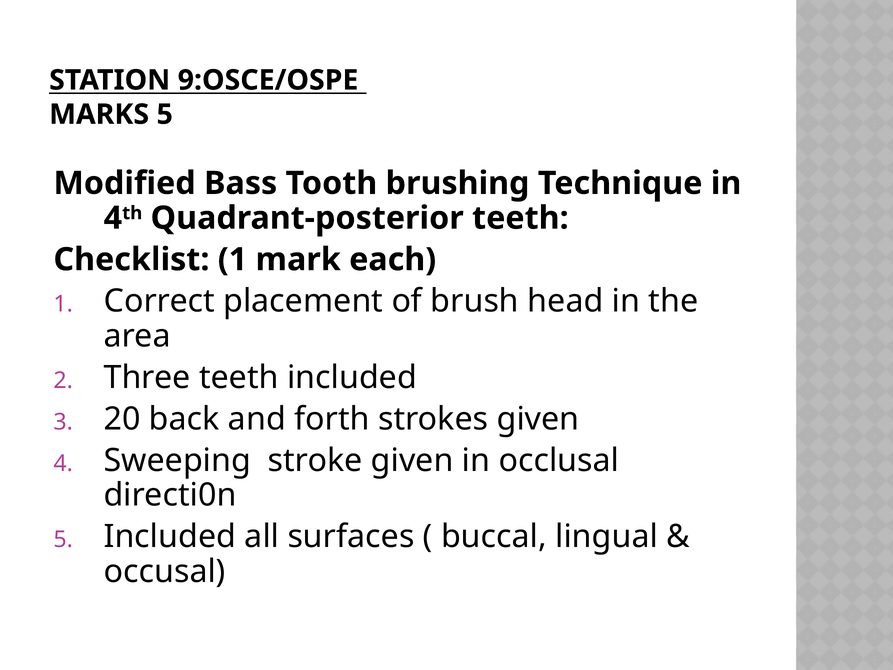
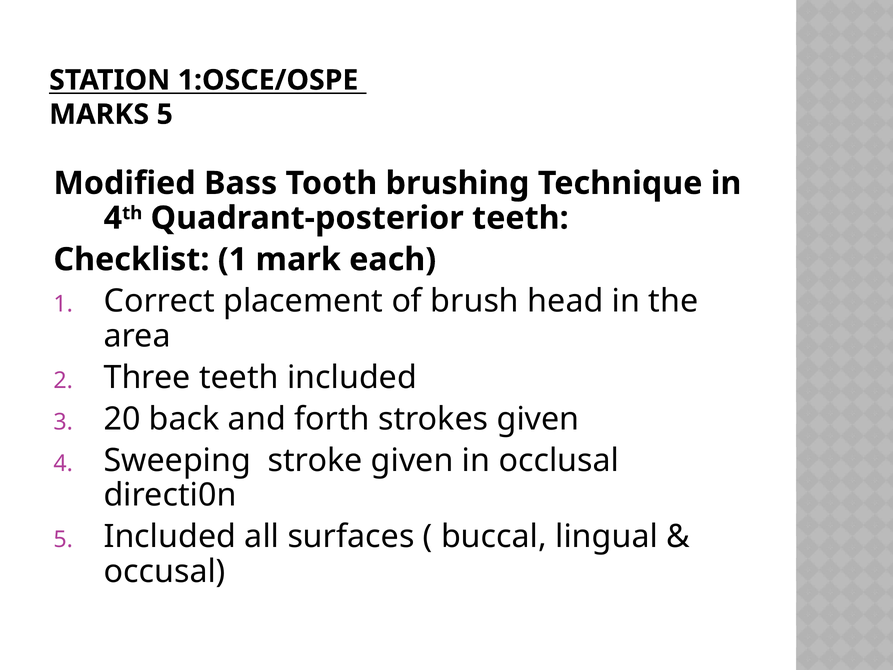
9:OSCE/OSPE: 9:OSCE/OSPE -> 1:OSCE/OSPE (268, 80)
